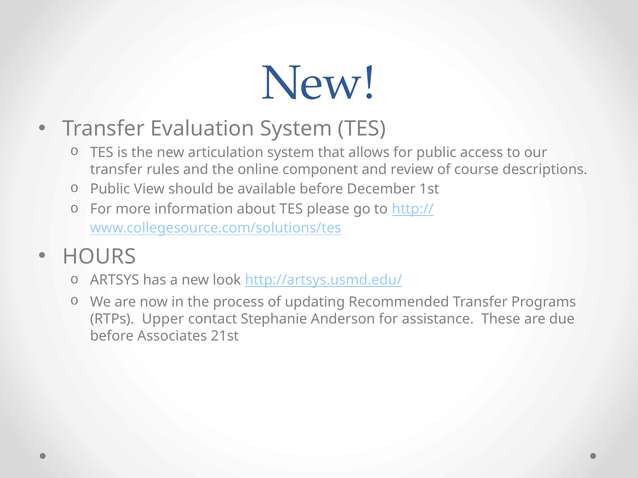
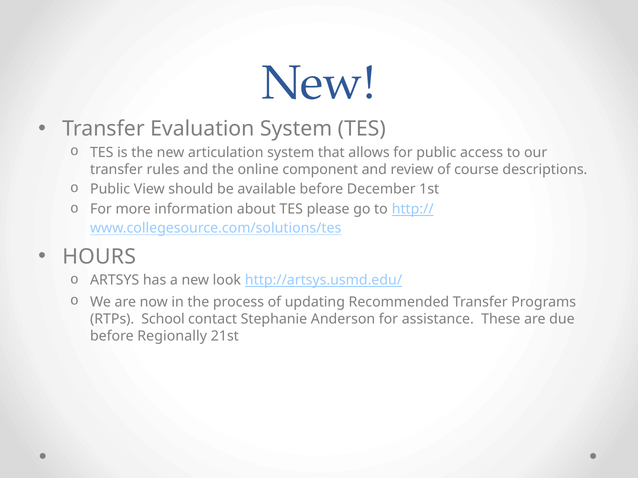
Upper: Upper -> School (163, 319)
Associates: Associates -> Regionally (172, 336)
